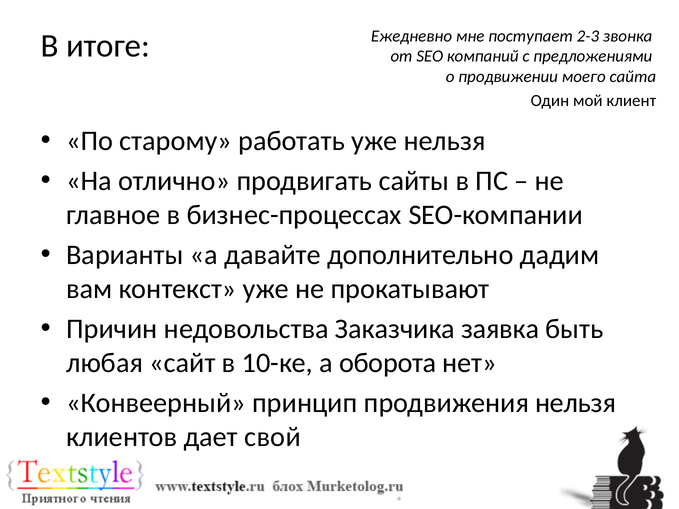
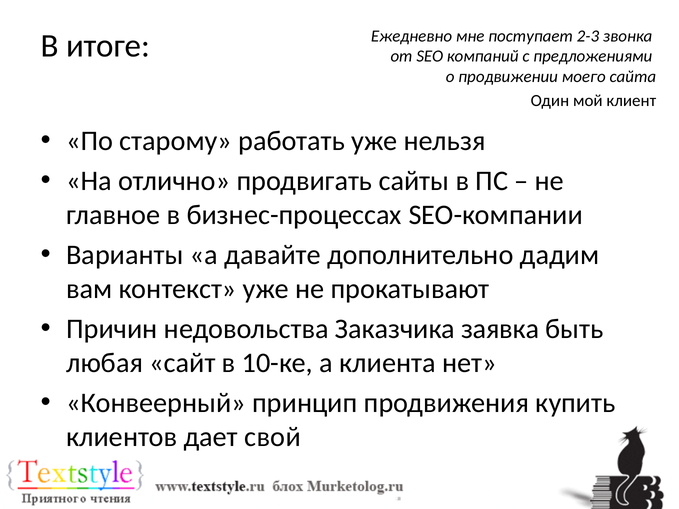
оборота: оборота -> клиента (388, 363)
продвижения нельзя: нельзя -> купить (575, 403)
